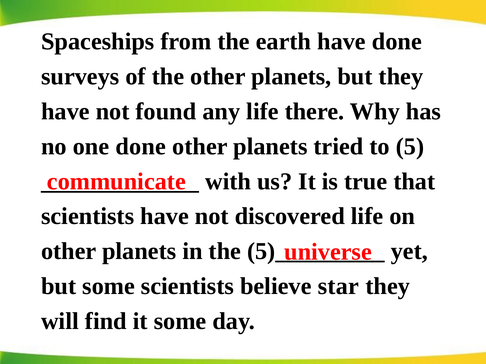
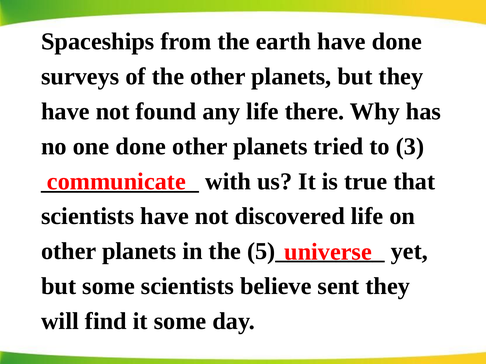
5: 5 -> 3 (410, 147)
star: star -> sent (338, 287)
